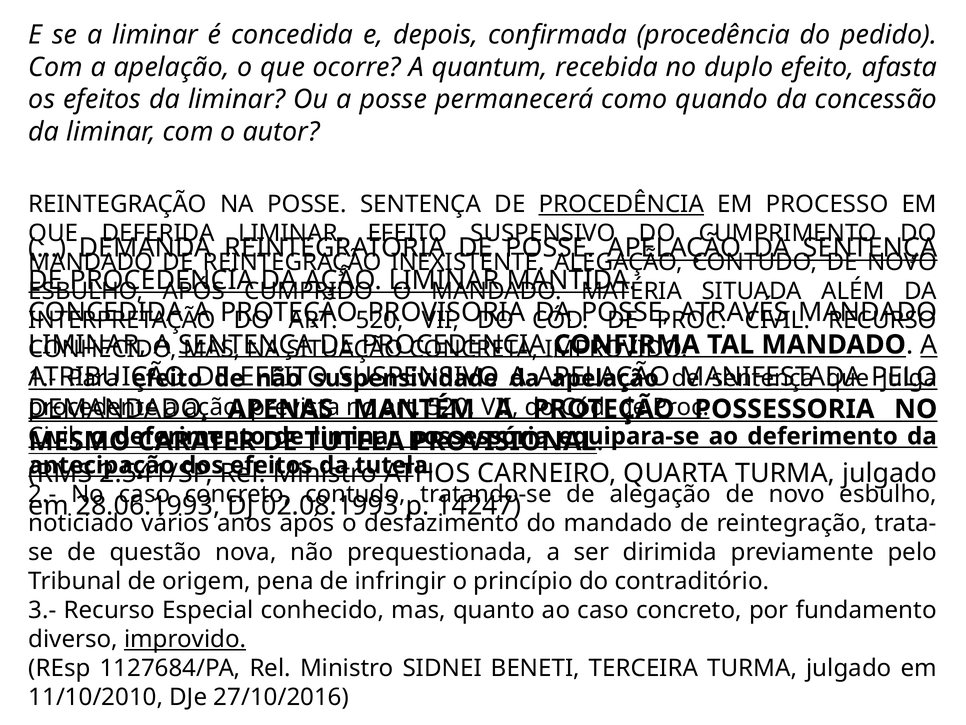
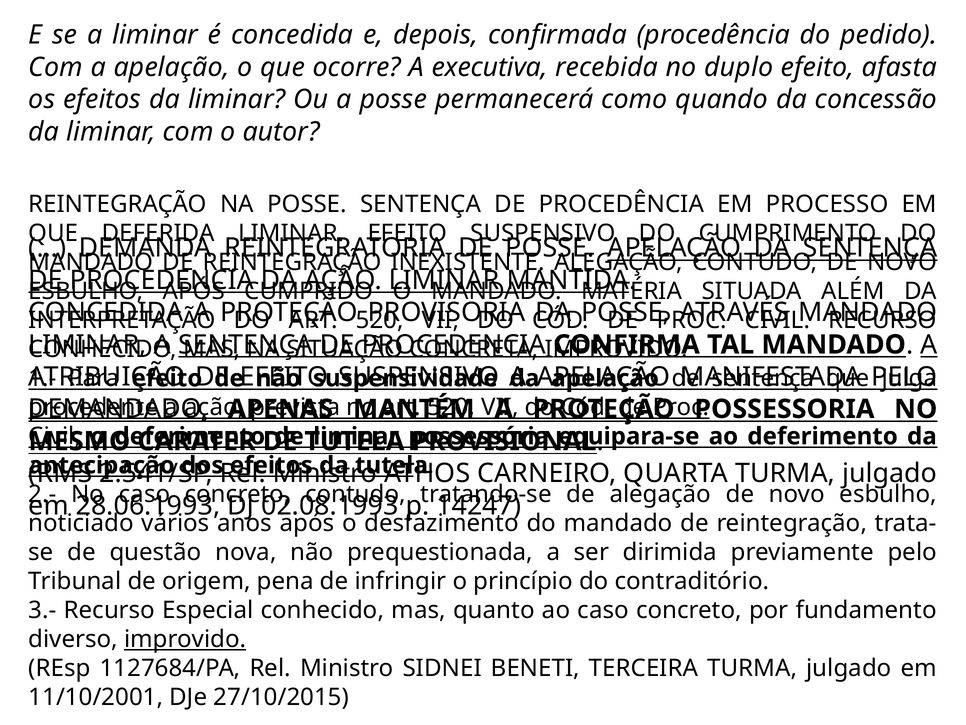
quantum: quantum -> executiva (490, 67)
PROCEDÊNCIA underline: present -> none (621, 204)
11/10/2010: 11/10/2010 -> 11/10/2001 (96, 697)
27/10/2016: 27/10/2016 -> 27/10/2015 (281, 697)
